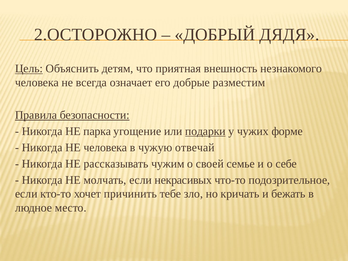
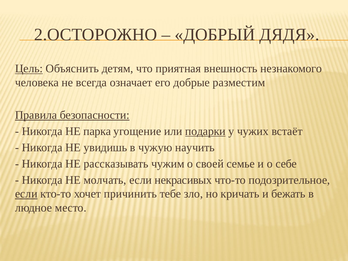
форме: форме -> встаёт (287, 131)
НЕ человека: человека -> увидишь (105, 147)
отвечай: отвечай -> научить (195, 147)
если underline: none -> present (26, 194)
